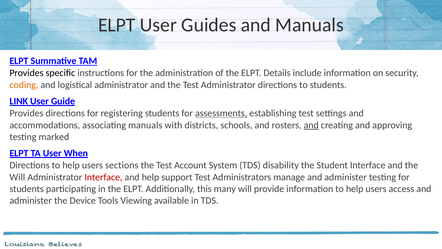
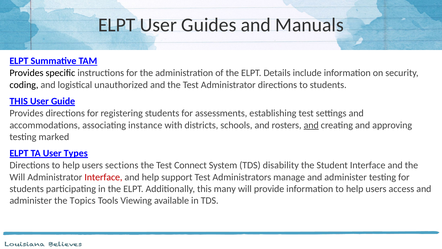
coding colour: orange -> black (24, 85)
logistical administrator: administrator -> unauthorized (121, 85)
LINK: LINK -> THIS (19, 101)
assessments underline: present -> none (221, 113)
associating manuals: manuals -> instance (145, 125)
When: When -> Types (76, 153)
Account: Account -> Connect (190, 165)
Device: Device -> Topics (83, 200)
